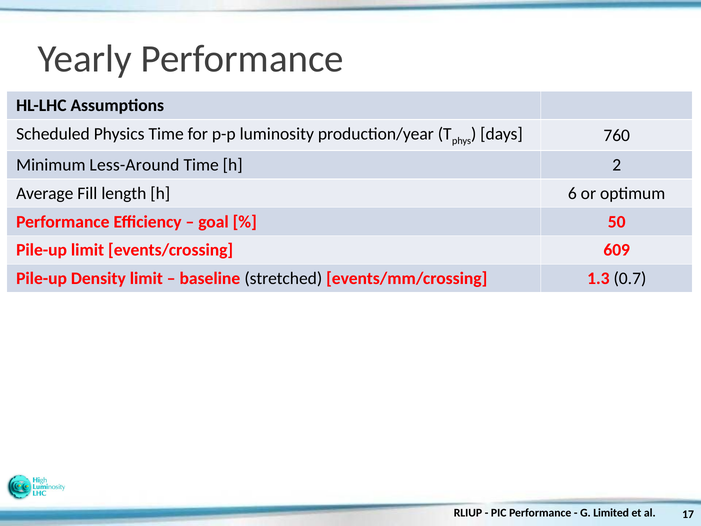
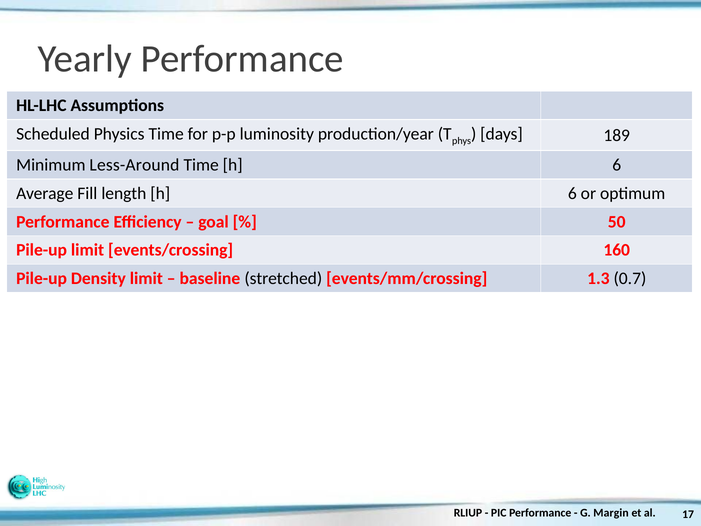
760: 760 -> 189 (617, 135)
Time h 2: 2 -> 6 (617, 165)
609: 609 -> 160 (617, 250)
Limited: Limited -> Margin (611, 512)
